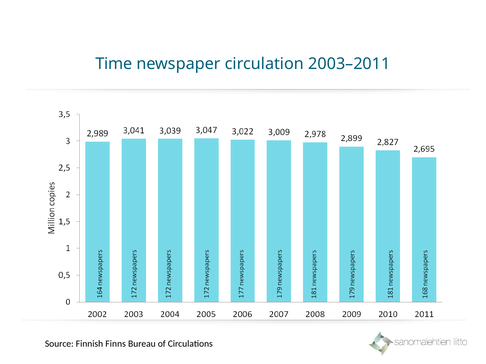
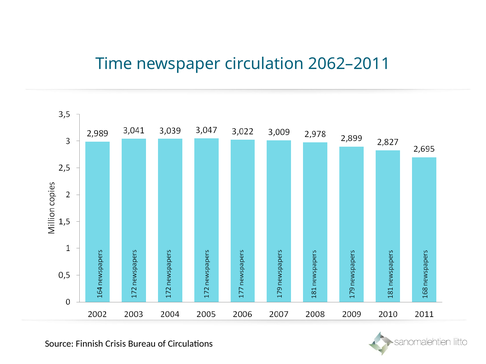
2003–2011: 2003–2011 -> 2062–2011 (349, 64)
Finns: Finns -> Crisis (116, 344)
